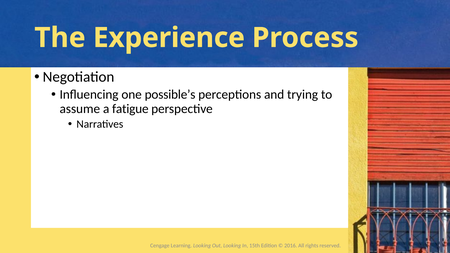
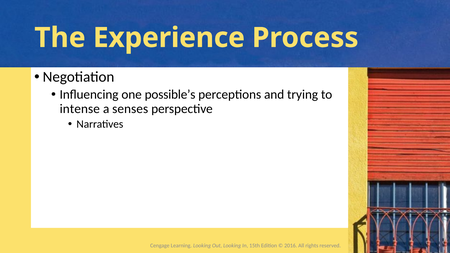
assume: assume -> intense (80, 109)
fatigue: fatigue -> senses (130, 109)
